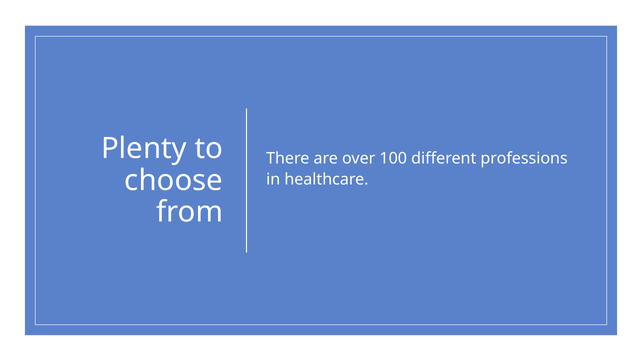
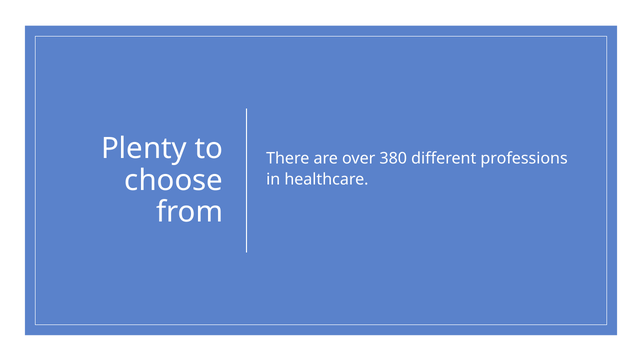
100: 100 -> 380 (393, 158)
